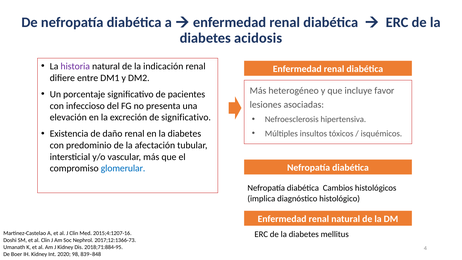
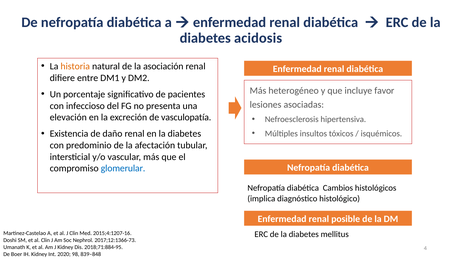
historia colour: purple -> orange (75, 66)
indicación: indicación -> asociación (163, 66)
de significativo: significativo -> vasculopatía (186, 117)
renal natural: natural -> posible (346, 219)
